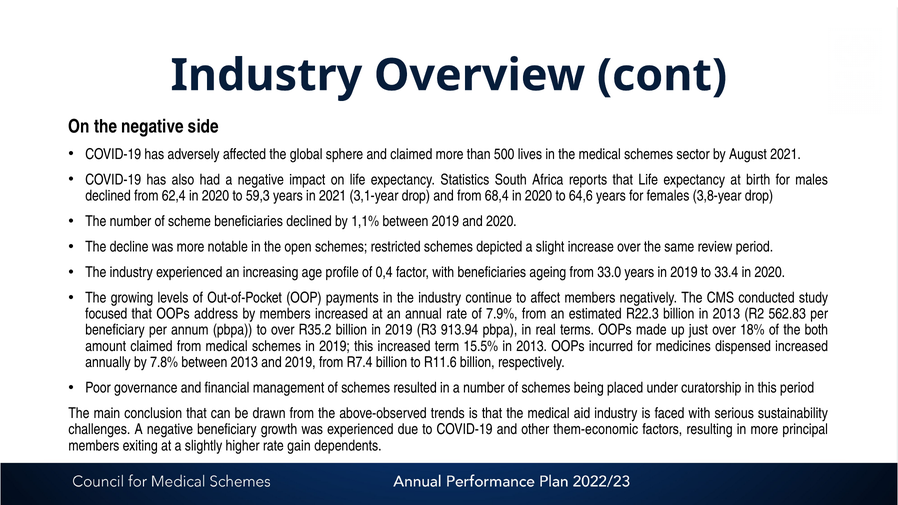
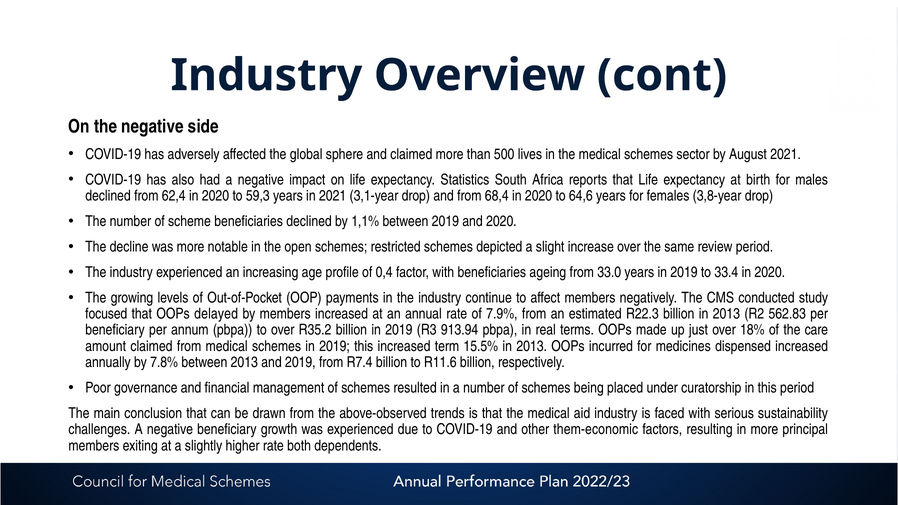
address: address -> delayed (216, 314)
both: both -> care (816, 330)
gain: gain -> both (299, 446)
